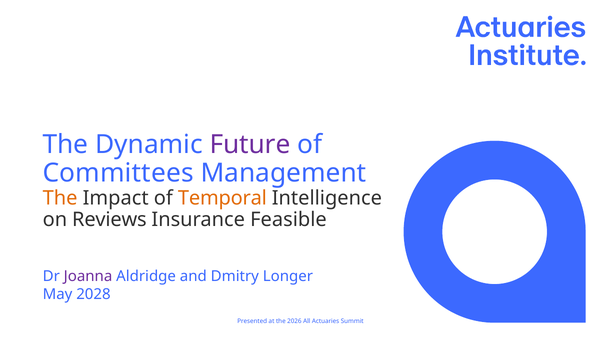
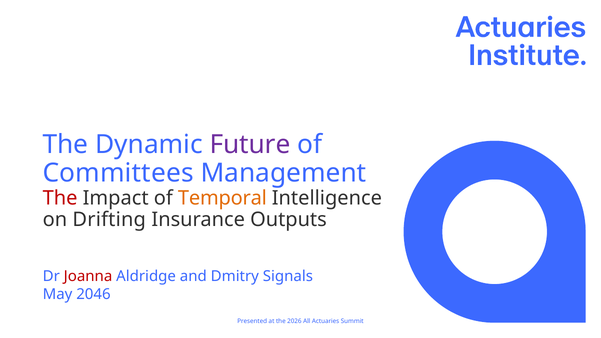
The colour: orange -> red (60, 198)
Reviews: Reviews -> Drifting (109, 220)
Feasible: Feasible -> Outputs (288, 220)
Joanna colour: purple -> red (88, 277)
Longer: Longer -> Signals (288, 277)
2028: 2028 -> 2046 (93, 295)
